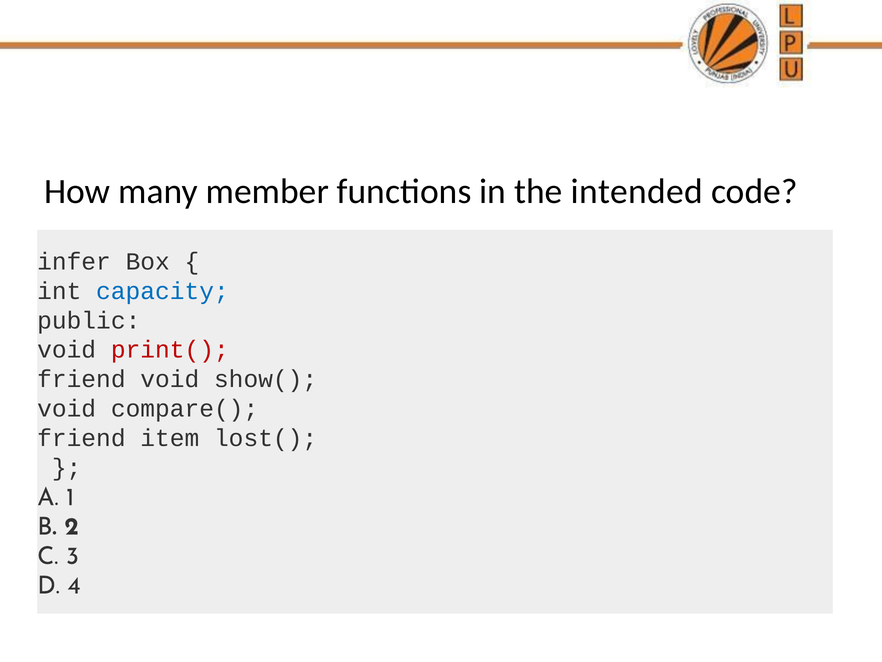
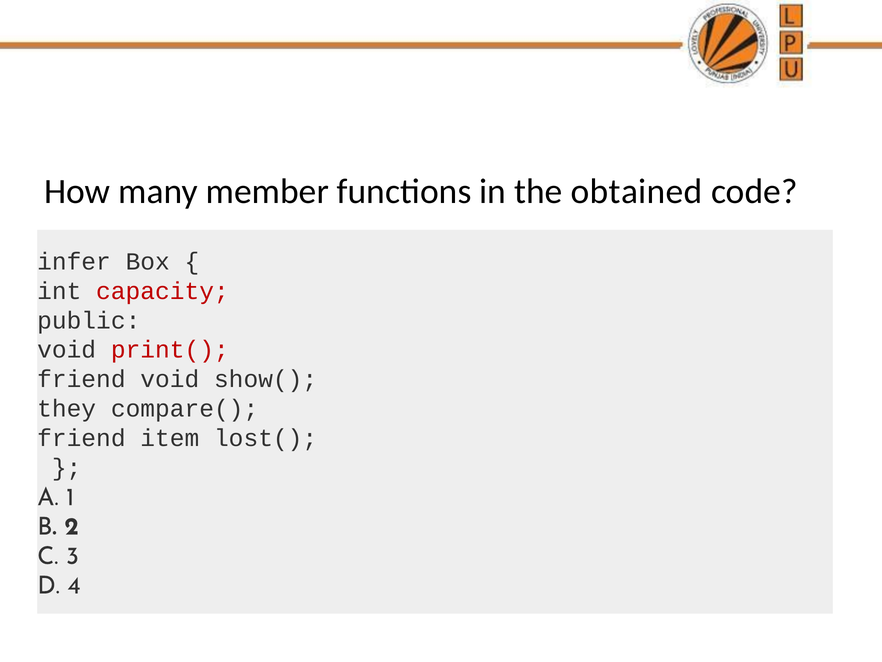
intended: intended -> obtained (637, 191)
capacity colour: blue -> red (162, 291)
void: void -> they (67, 408)
